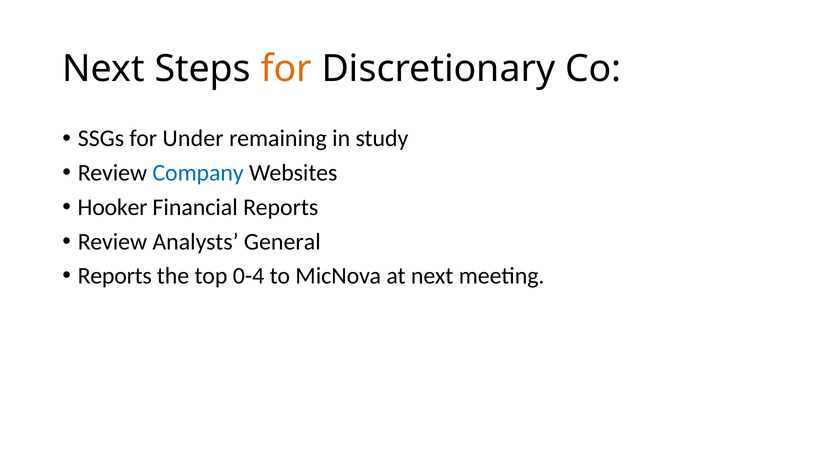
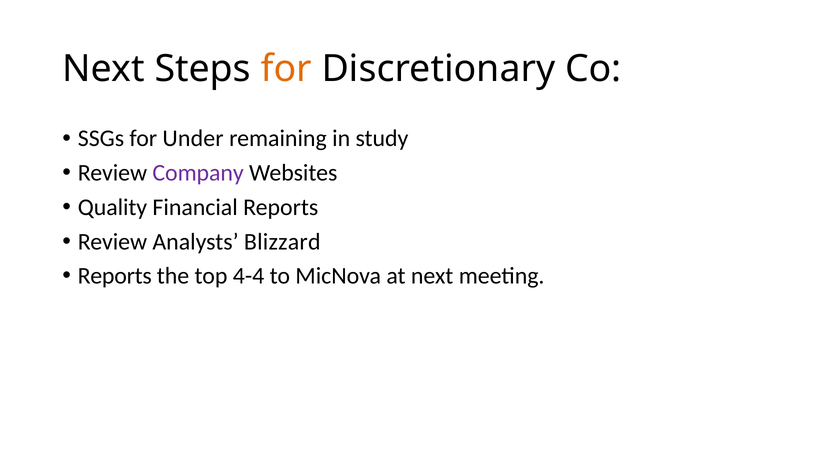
Company colour: blue -> purple (198, 173)
Hooker: Hooker -> Quality (112, 207)
General: General -> Blizzard (282, 241)
0-4: 0-4 -> 4-4 (249, 276)
